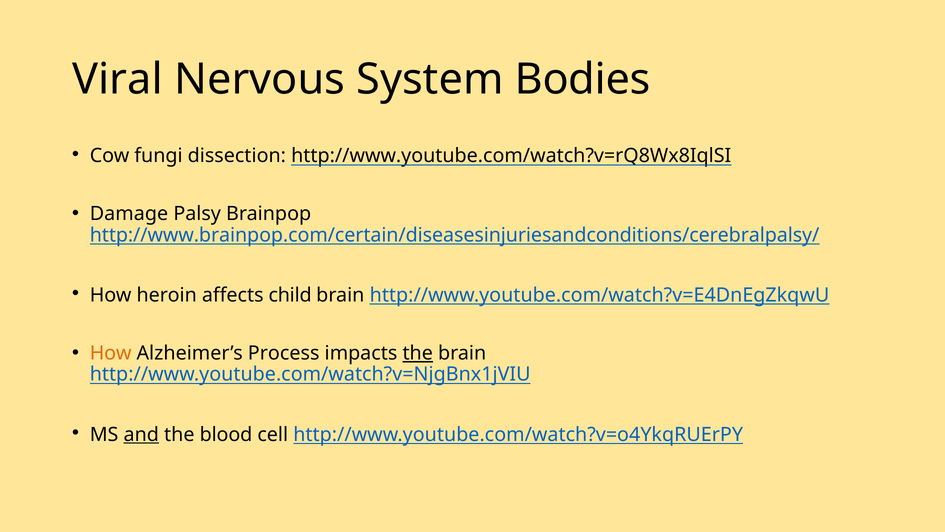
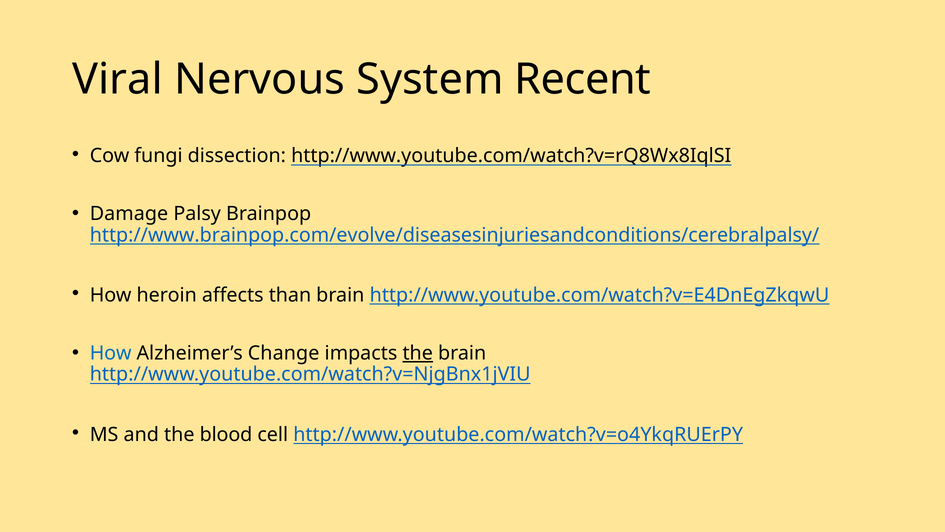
Bodies: Bodies -> Recent (583, 79)
http://www.brainpop.com/certain/diseasesinjuriesandconditions/cerebralpalsy/: http://www.brainpop.com/certain/diseasesinjuriesandconditions/cerebralpalsy/ -> http://www.brainpop.com/evolve/diseasesinjuriesandconditions/cerebralpalsy/ (455, 235)
child: child -> than (290, 295)
How colour: orange -> blue (111, 353)
Process: Process -> Change (284, 353)
and underline: present -> none (141, 434)
